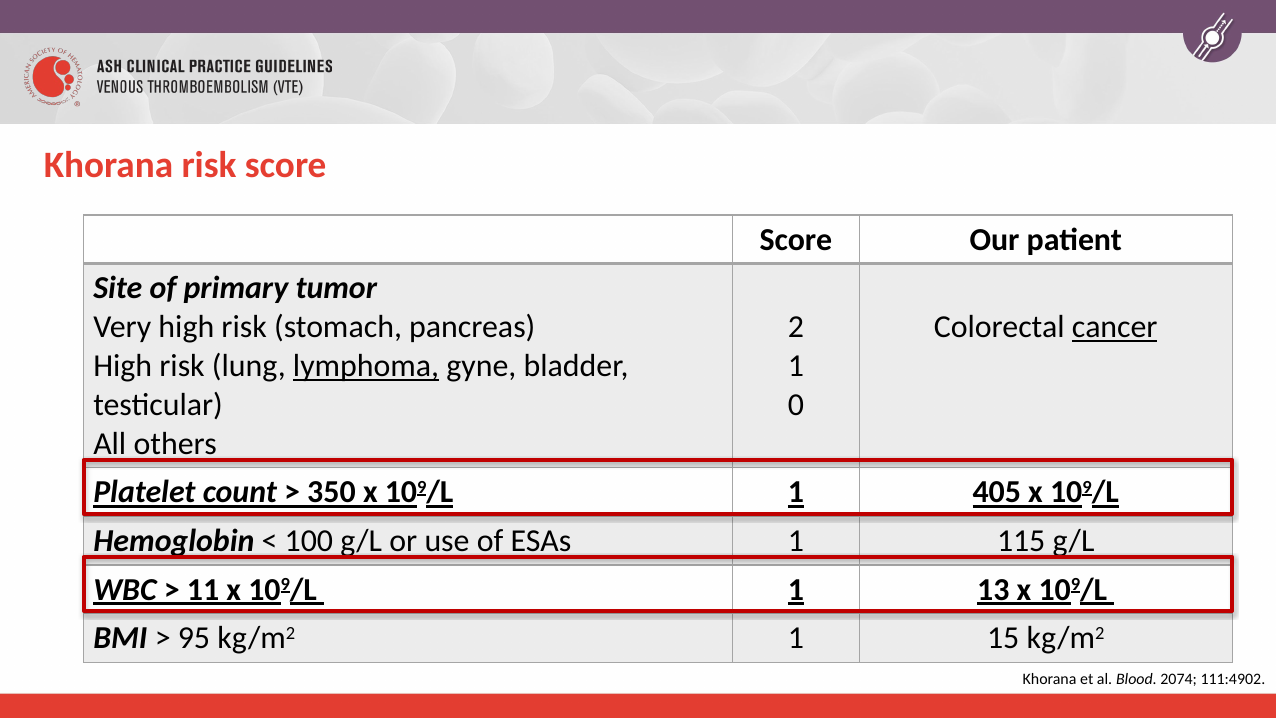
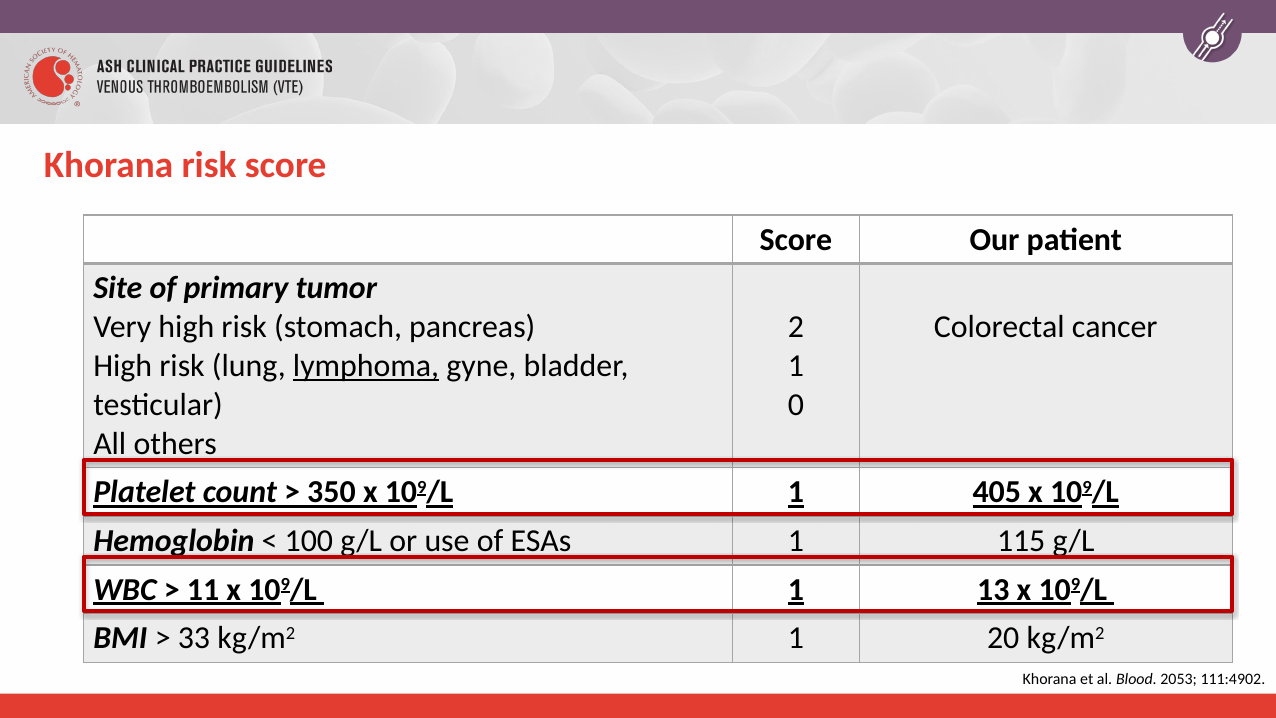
cancer underline: present -> none (1115, 327)
95: 95 -> 33 (194, 638)
15: 15 -> 20 (1003, 638)
2074: 2074 -> 2053 (1179, 679)
